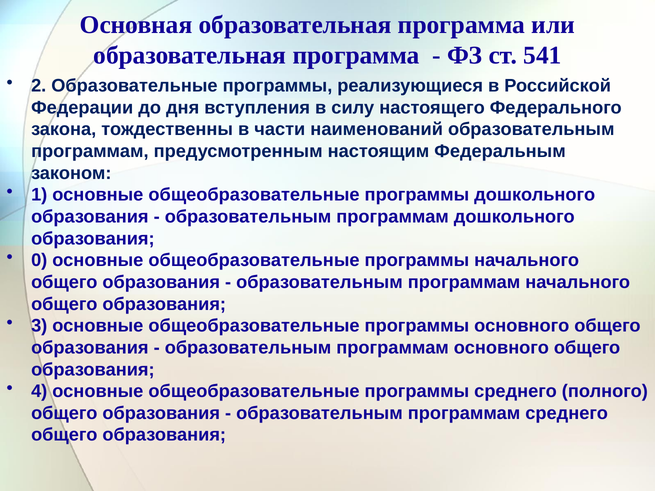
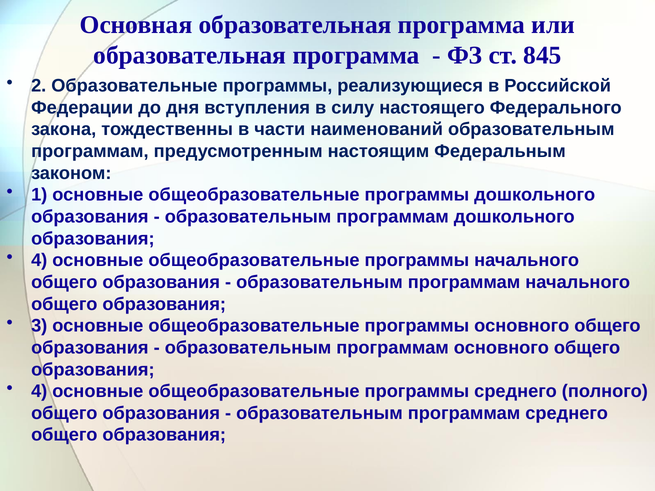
541: 541 -> 845 (542, 55)
0: 0 -> 4 (39, 260)
